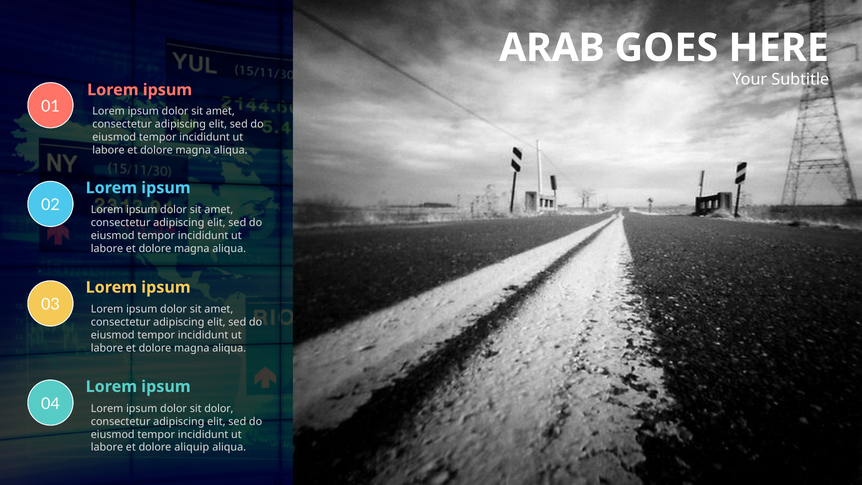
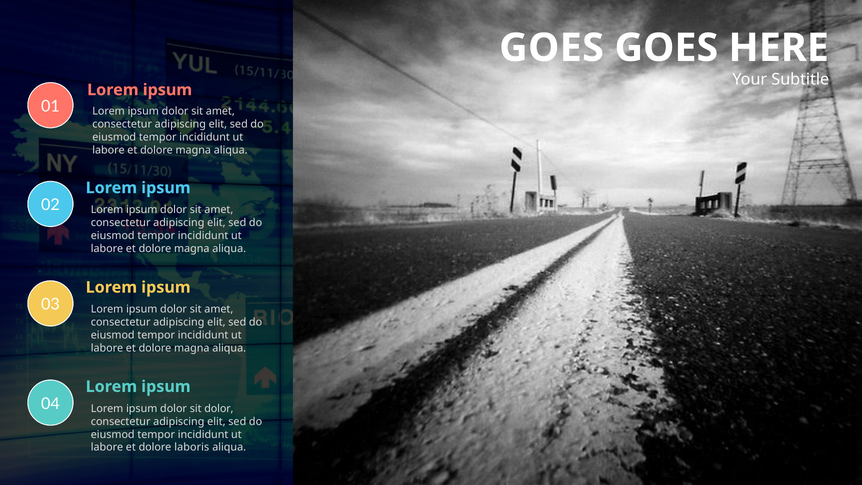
ARAB: ARAB -> GOES (552, 48)
aliquip: aliquip -> laboris (192, 447)
